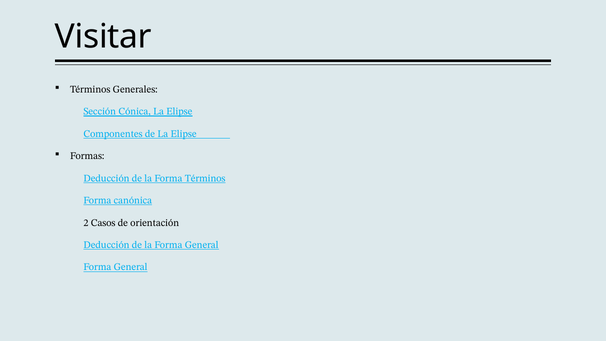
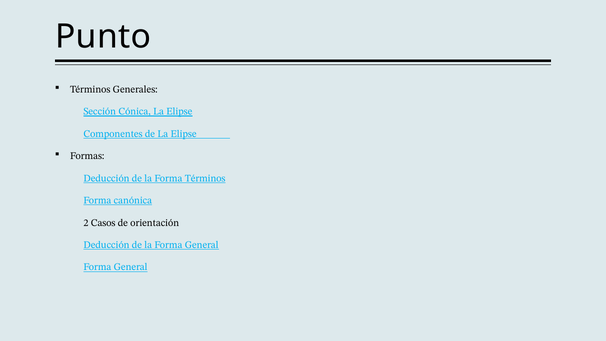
Visitar: Visitar -> Punto (103, 37)
